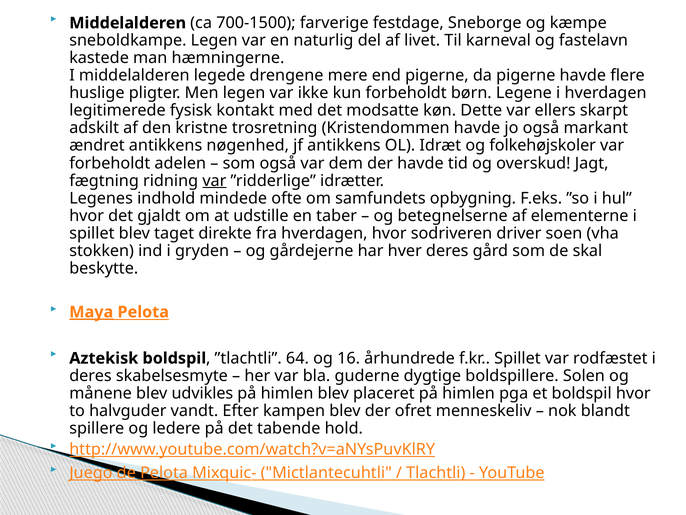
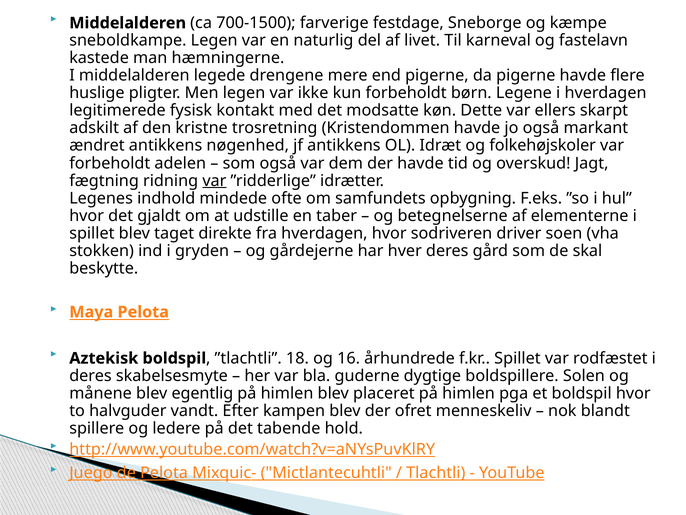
Maya underline: present -> none (91, 312)
64: 64 -> 18 (297, 358)
udvikles: udvikles -> egentlig (202, 393)
